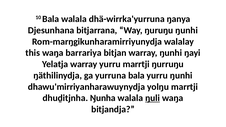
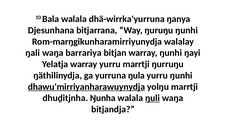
this: this -> ŋali (33, 53)
yurruna bala: bala -> ŋula (136, 76)
dhawu'mirriyanharawuynydja underline: none -> present (86, 87)
